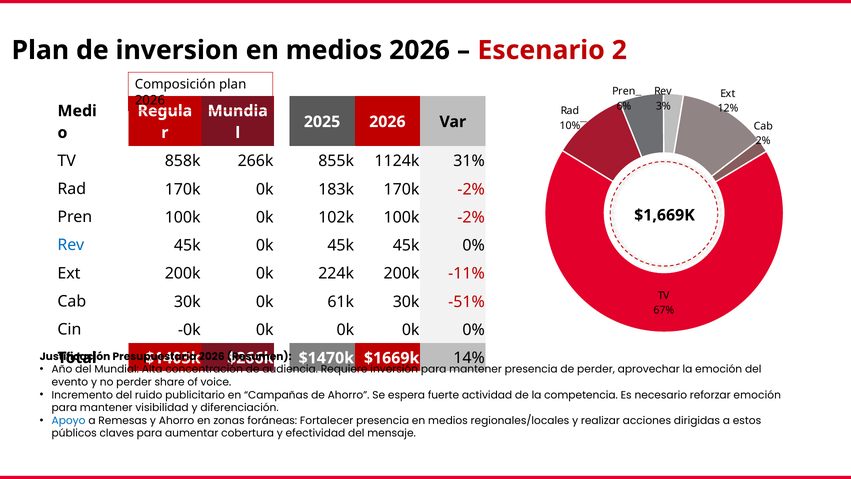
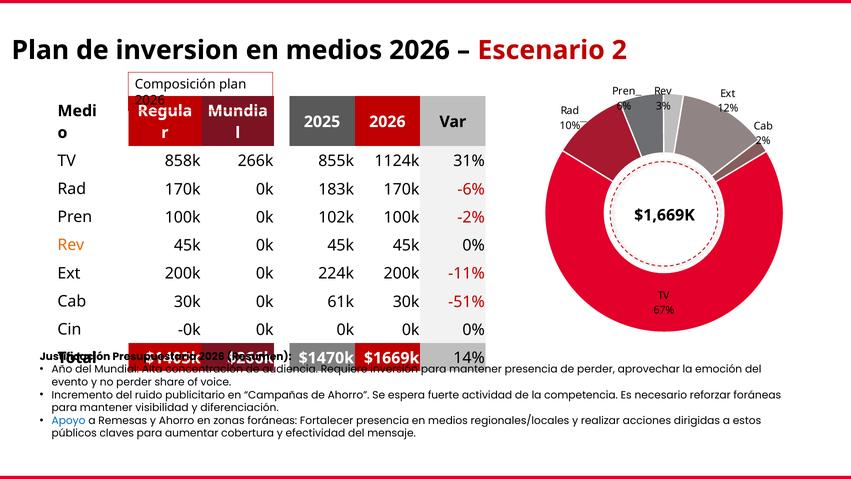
170k -2%: -2% -> -6% (471, 189)
Rev colour: blue -> orange (71, 245)
reforzar emoción: emoción -> foráneas (757, 395)
